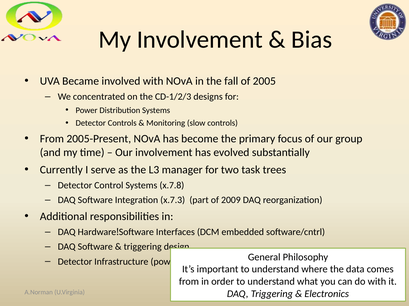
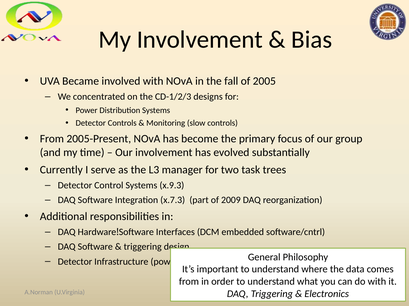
x.7.8: x.7.8 -> x.9.3 (172, 186)
